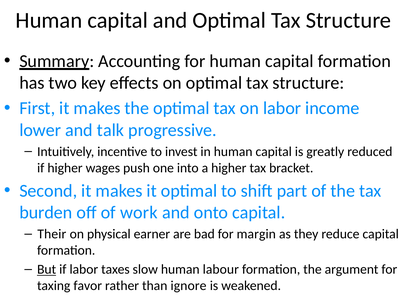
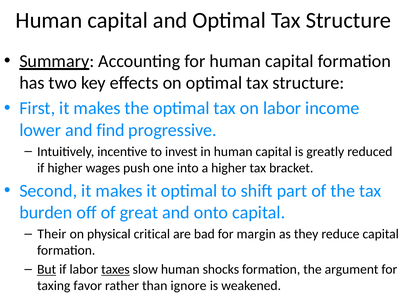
talk: talk -> find (111, 130)
work: work -> great (139, 212)
earner: earner -> critical (152, 233)
taxes underline: none -> present (115, 269)
labour: labour -> shocks (221, 269)
